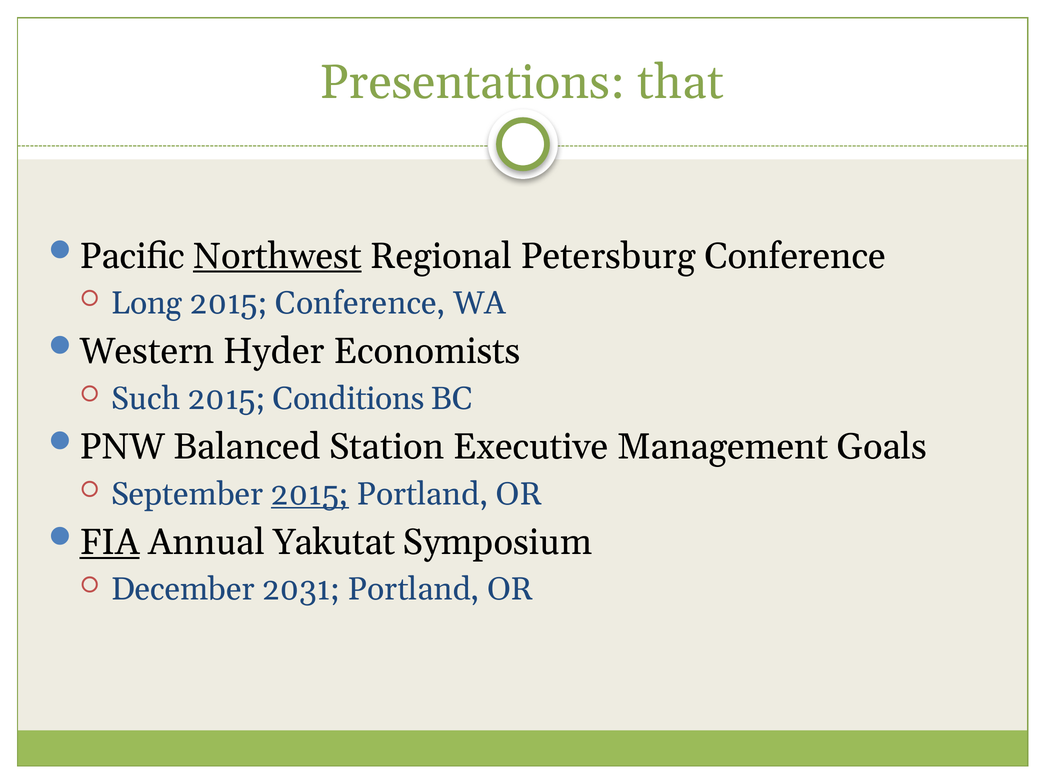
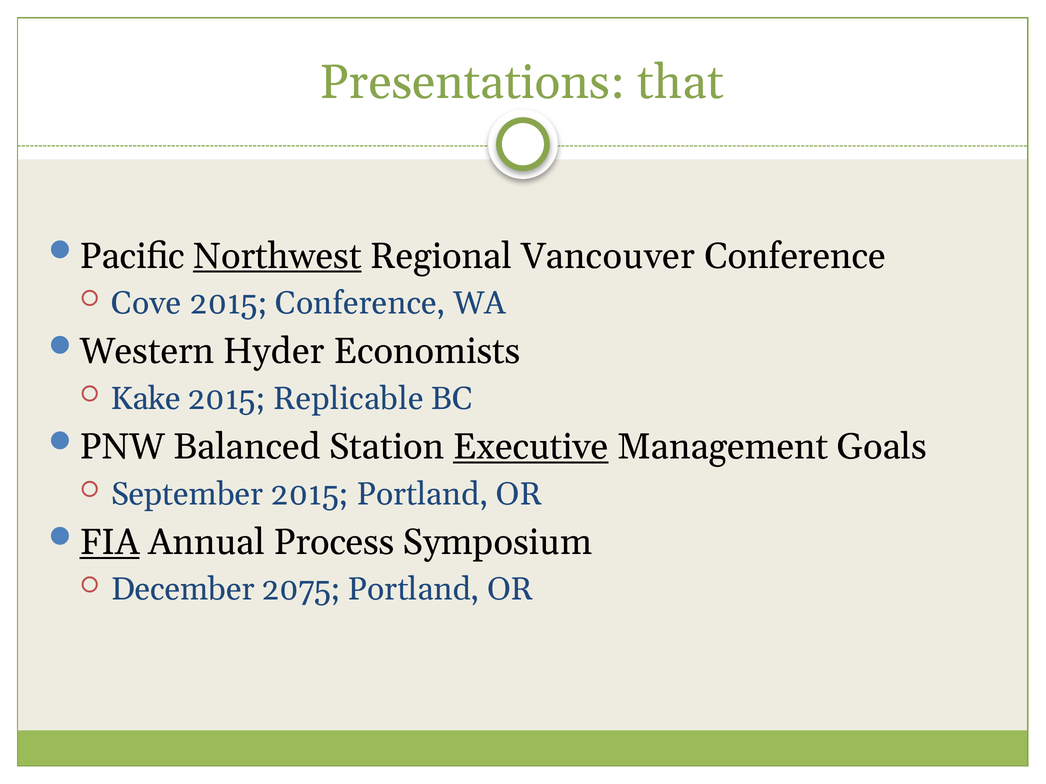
Petersburg: Petersburg -> Vancouver (608, 256)
Long: Long -> Cove (146, 303)
Such: Such -> Kake (146, 399)
Conditions: Conditions -> Replicable (348, 399)
Executive underline: none -> present (531, 447)
2015 underline: present -> none (310, 494)
Yakutat: Yakutat -> Process (334, 543)
2031: 2031 -> 2075 (301, 590)
